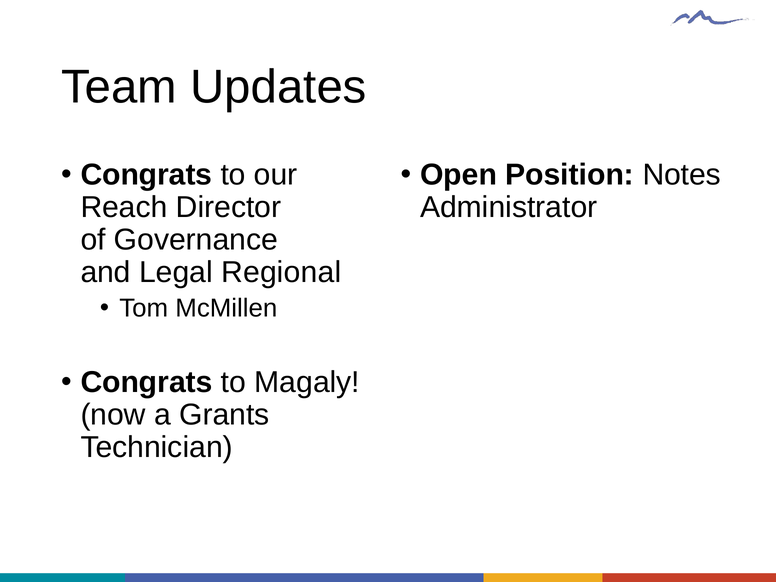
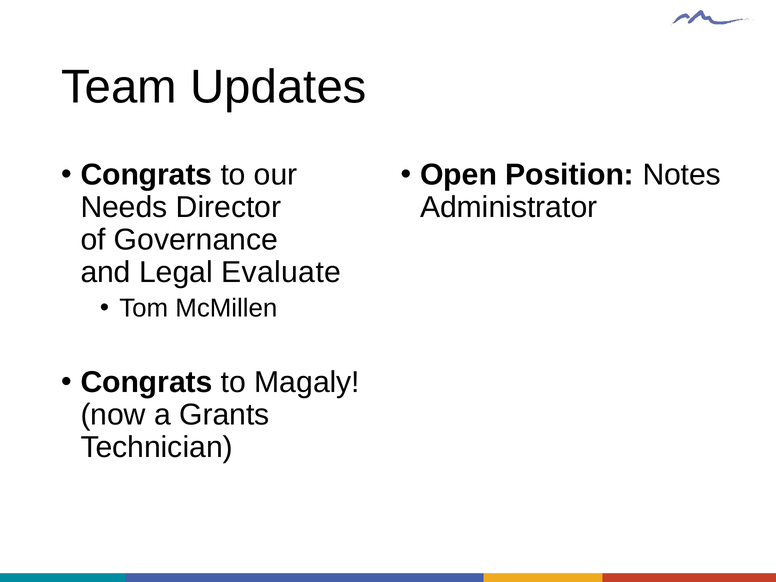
Reach: Reach -> Needs (124, 207)
Regional: Regional -> Evaluate (281, 272)
